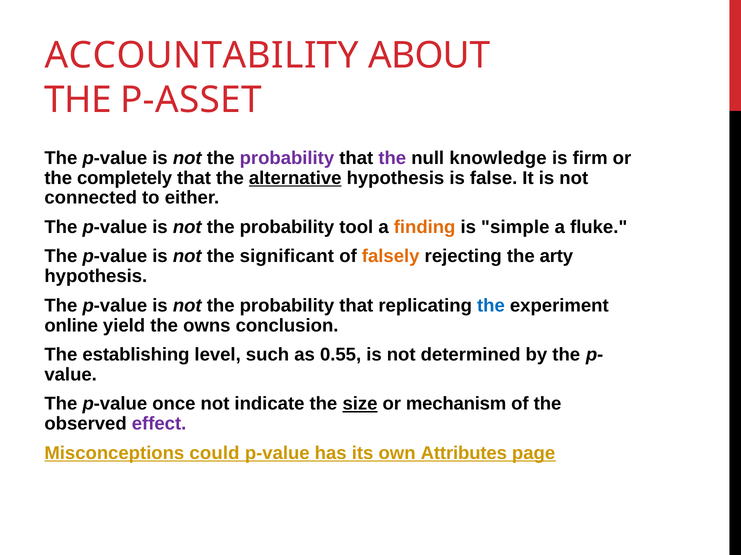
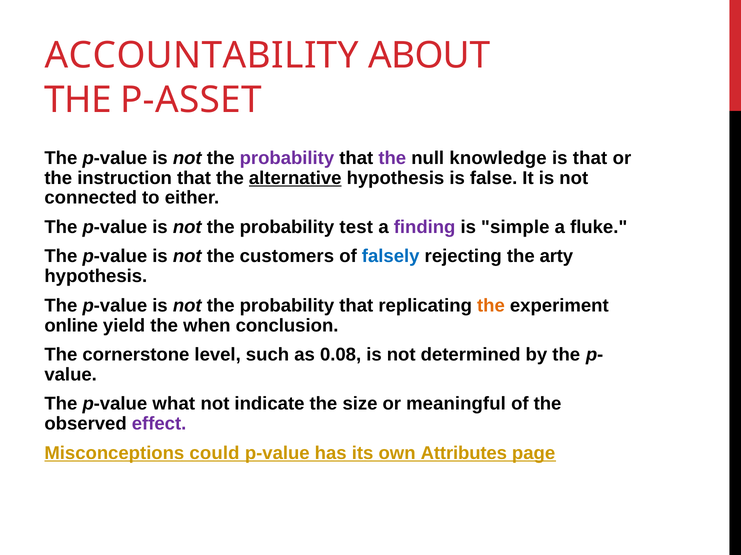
is firm: firm -> that (590, 158)
completely: completely -> instruction (125, 178)
tool: tool -> test (356, 227)
finding colour: orange -> purple (425, 227)
significant: significant -> customers (287, 257)
falsely colour: orange -> blue (391, 257)
the colour: blue -> orange (491, 306)
owns: owns -> when (207, 326)
establishing: establishing -> cornerstone (136, 355)
0.55: 0.55 -> 0.08 (341, 355)
once: once -> what (174, 404)
size underline: present -> none (360, 404)
mechanism: mechanism -> meaningful (456, 404)
